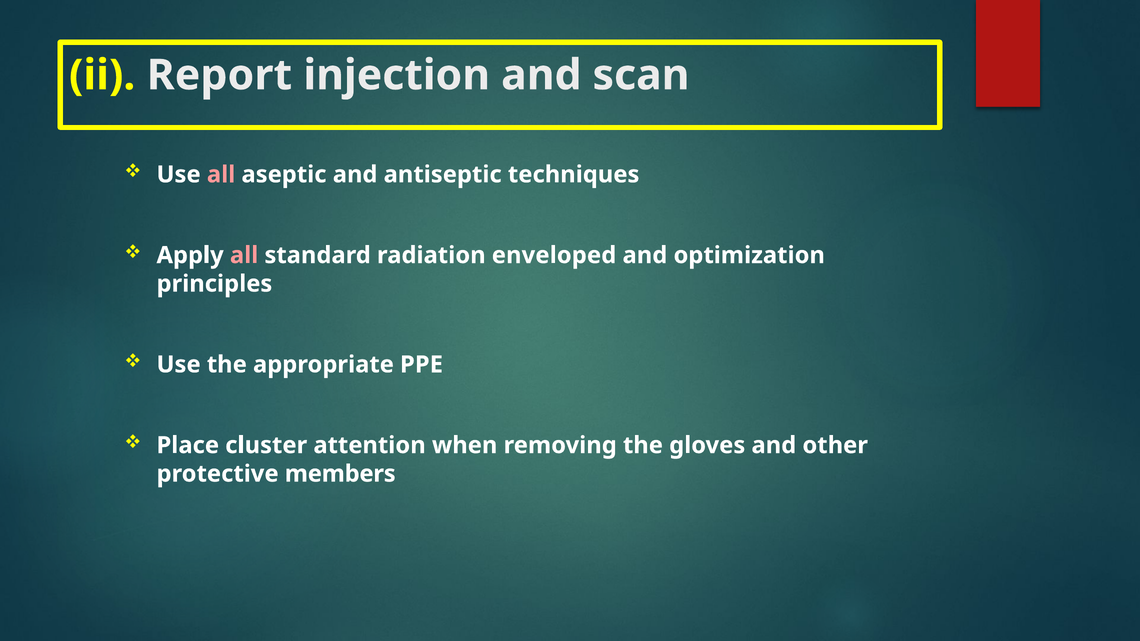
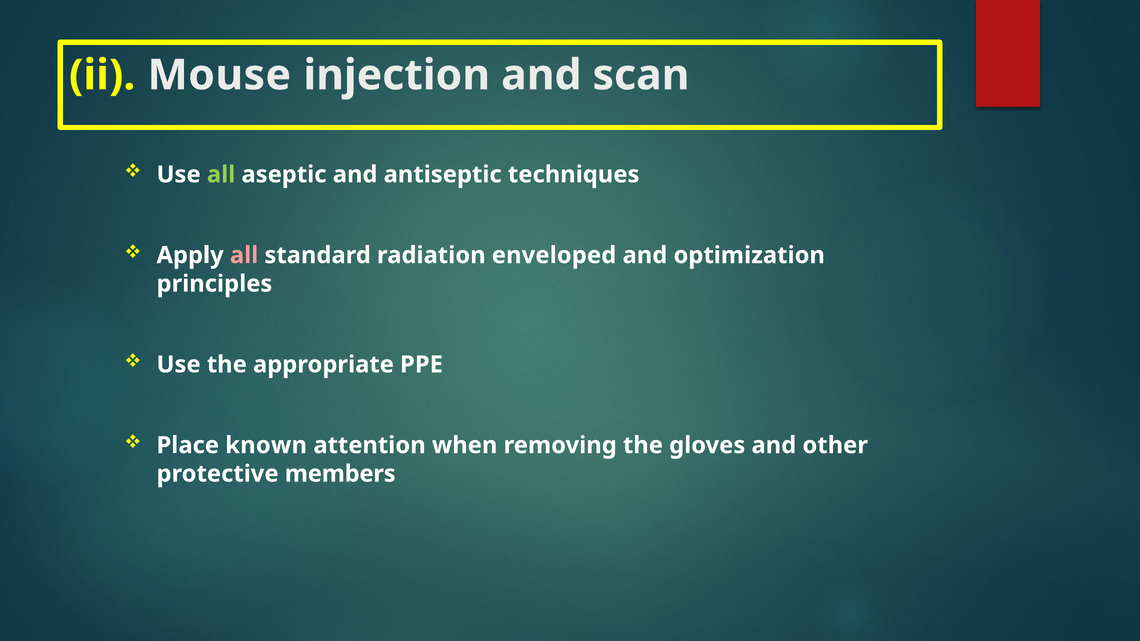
Report: Report -> Mouse (219, 75)
all colour: pink -> light green (221, 175)
cluster: cluster -> known (266, 445)
